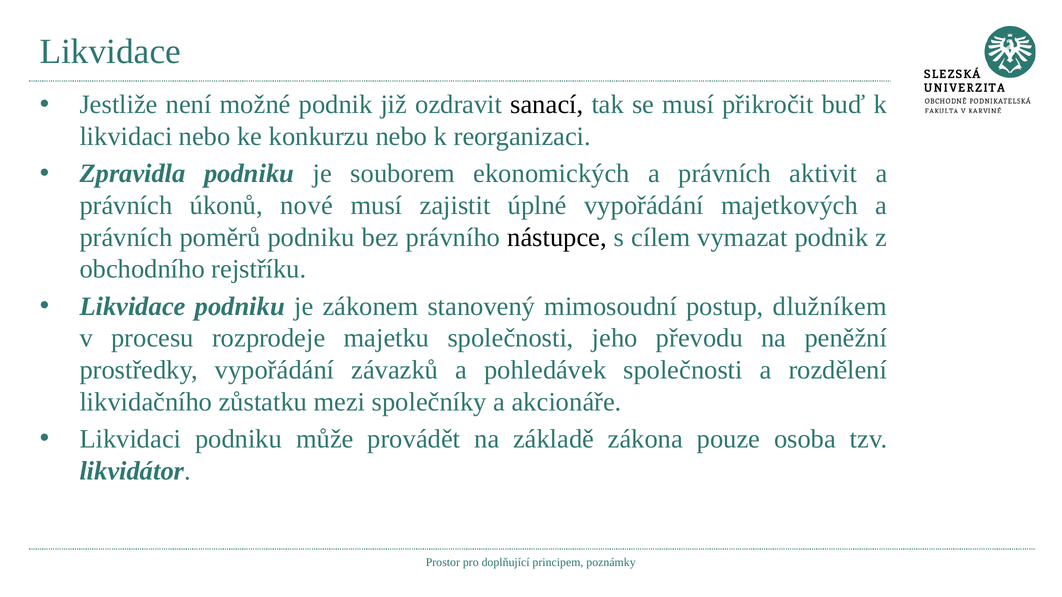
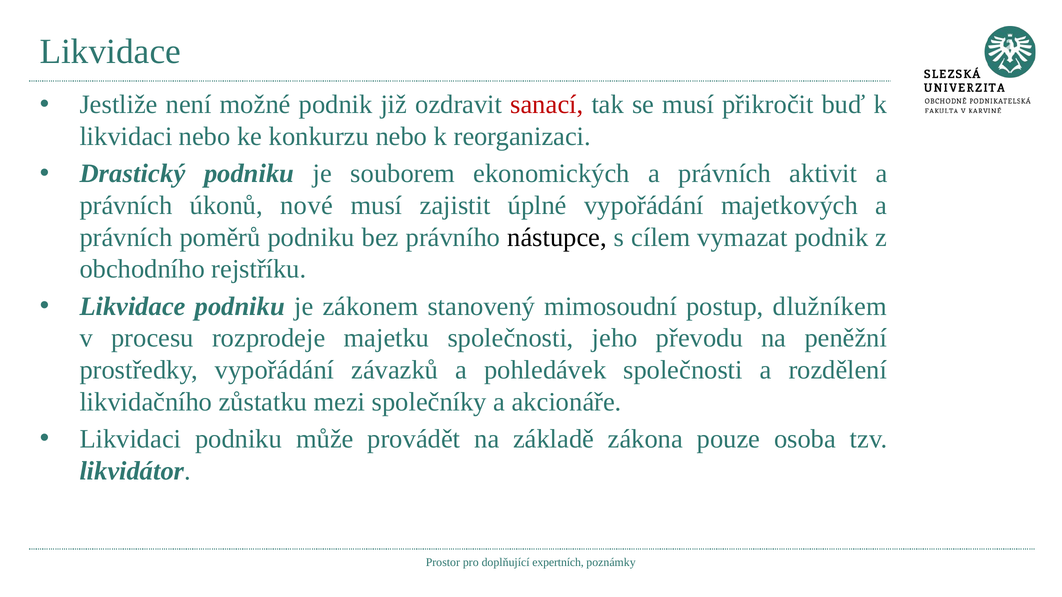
sanací colour: black -> red (547, 105)
Zpravidla: Zpravidla -> Drastický (133, 174)
principem: principem -> expertních (558, 563)
